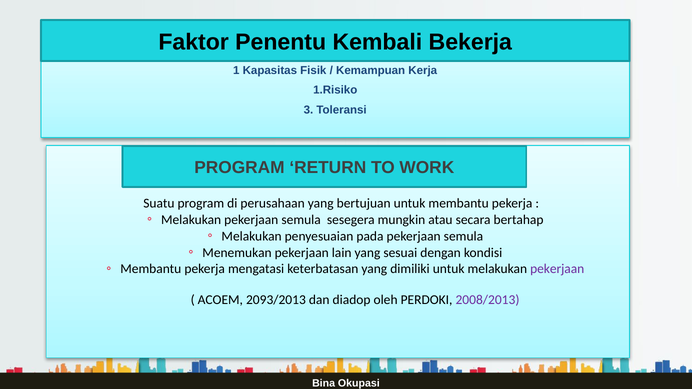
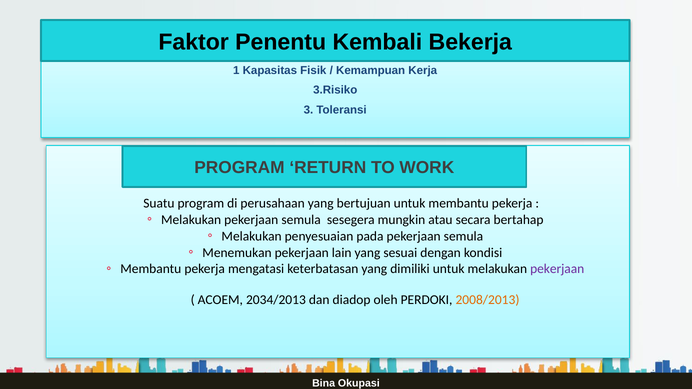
1.Risiko: 1.Risiko -> 3.Risiko (335, 90)
2093/2013: 2093/2013 -> 2034/2013 (276, 300)
2008/2013 colour: purple -> orange (488, 300)
